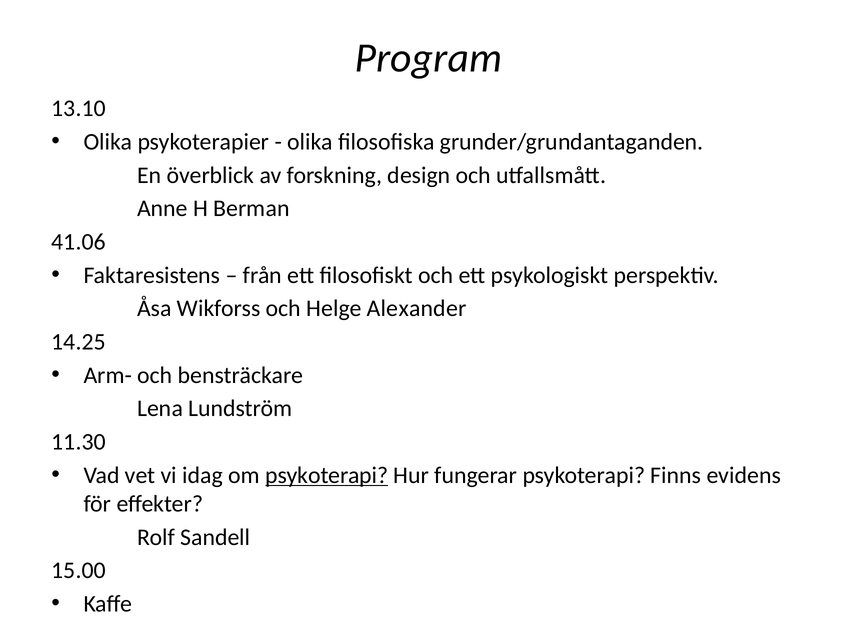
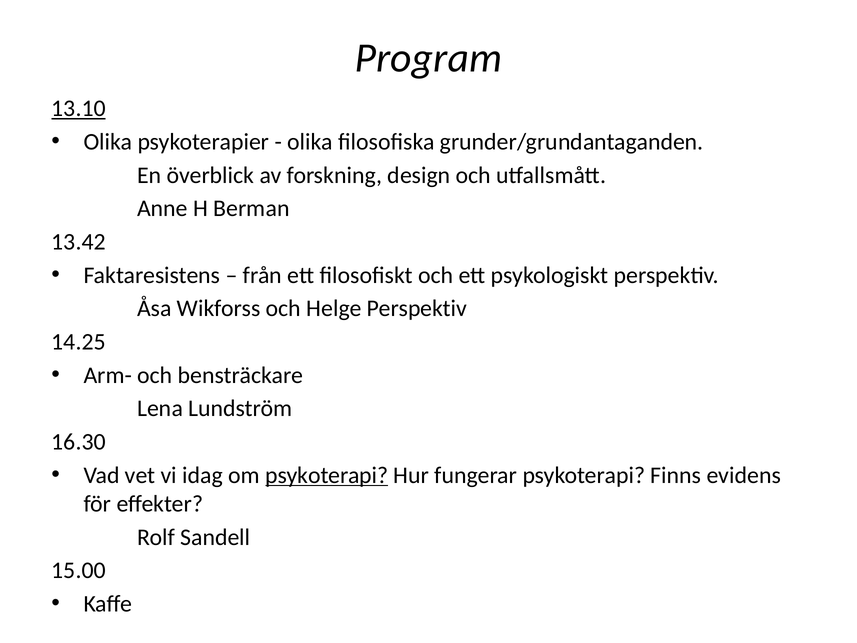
13.10 underline: none -> present (79, 108)
41.06: 41.06 -> 13.42 (79, 242)
Helge Alexander: Alexander -> Perspektiv (417, 308)
11.30: 11.30 -> 16.30 (79, 442)
